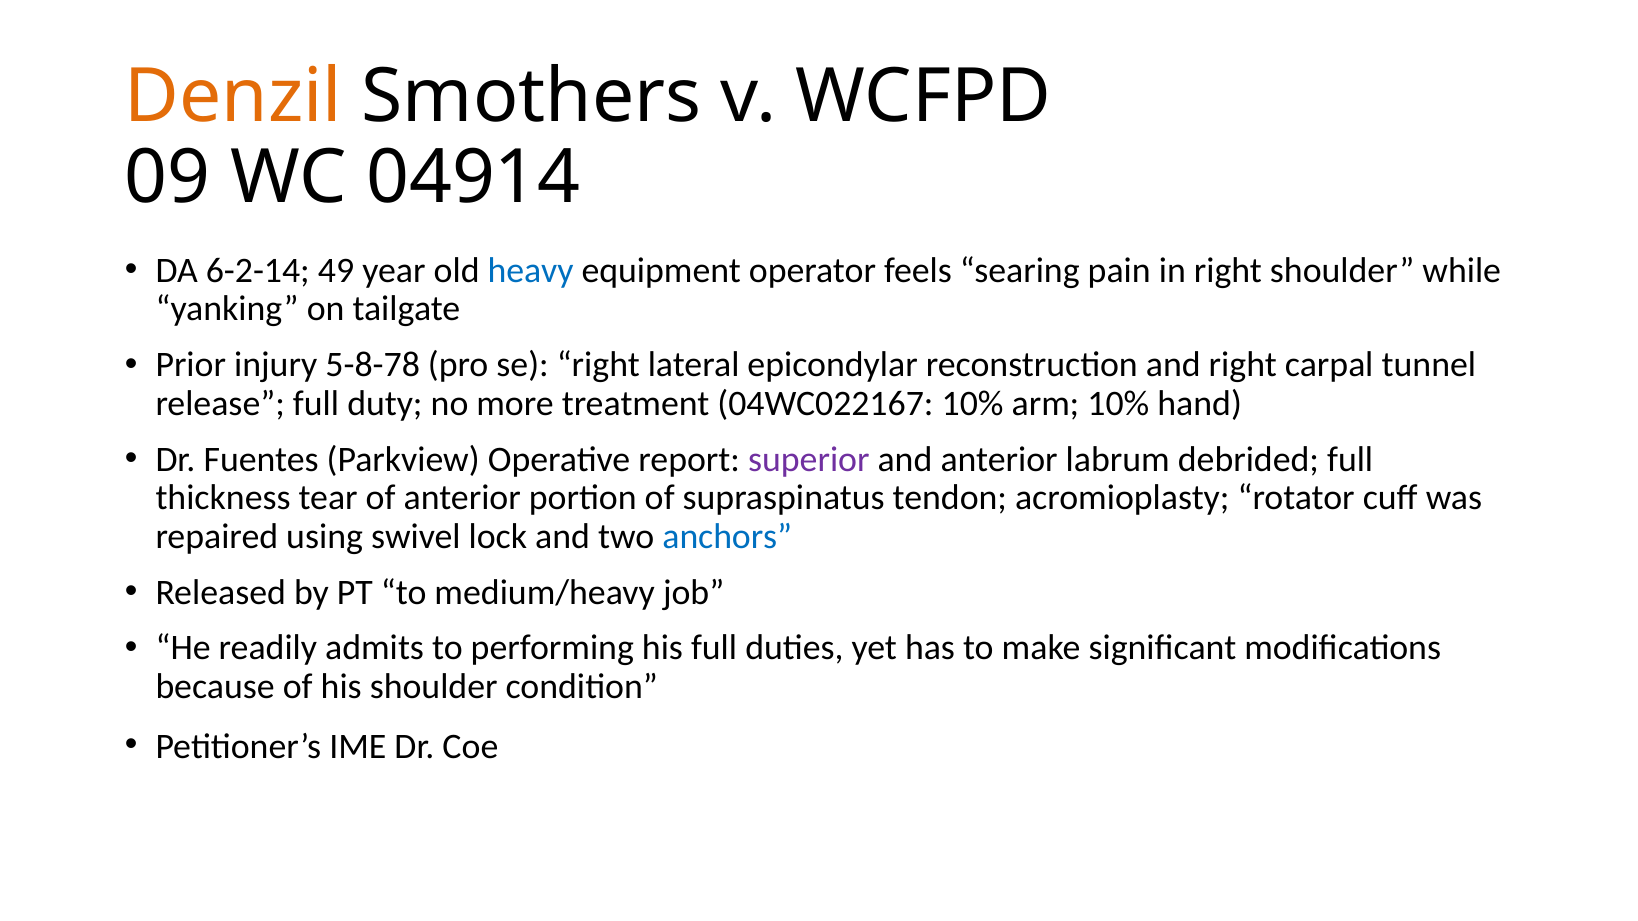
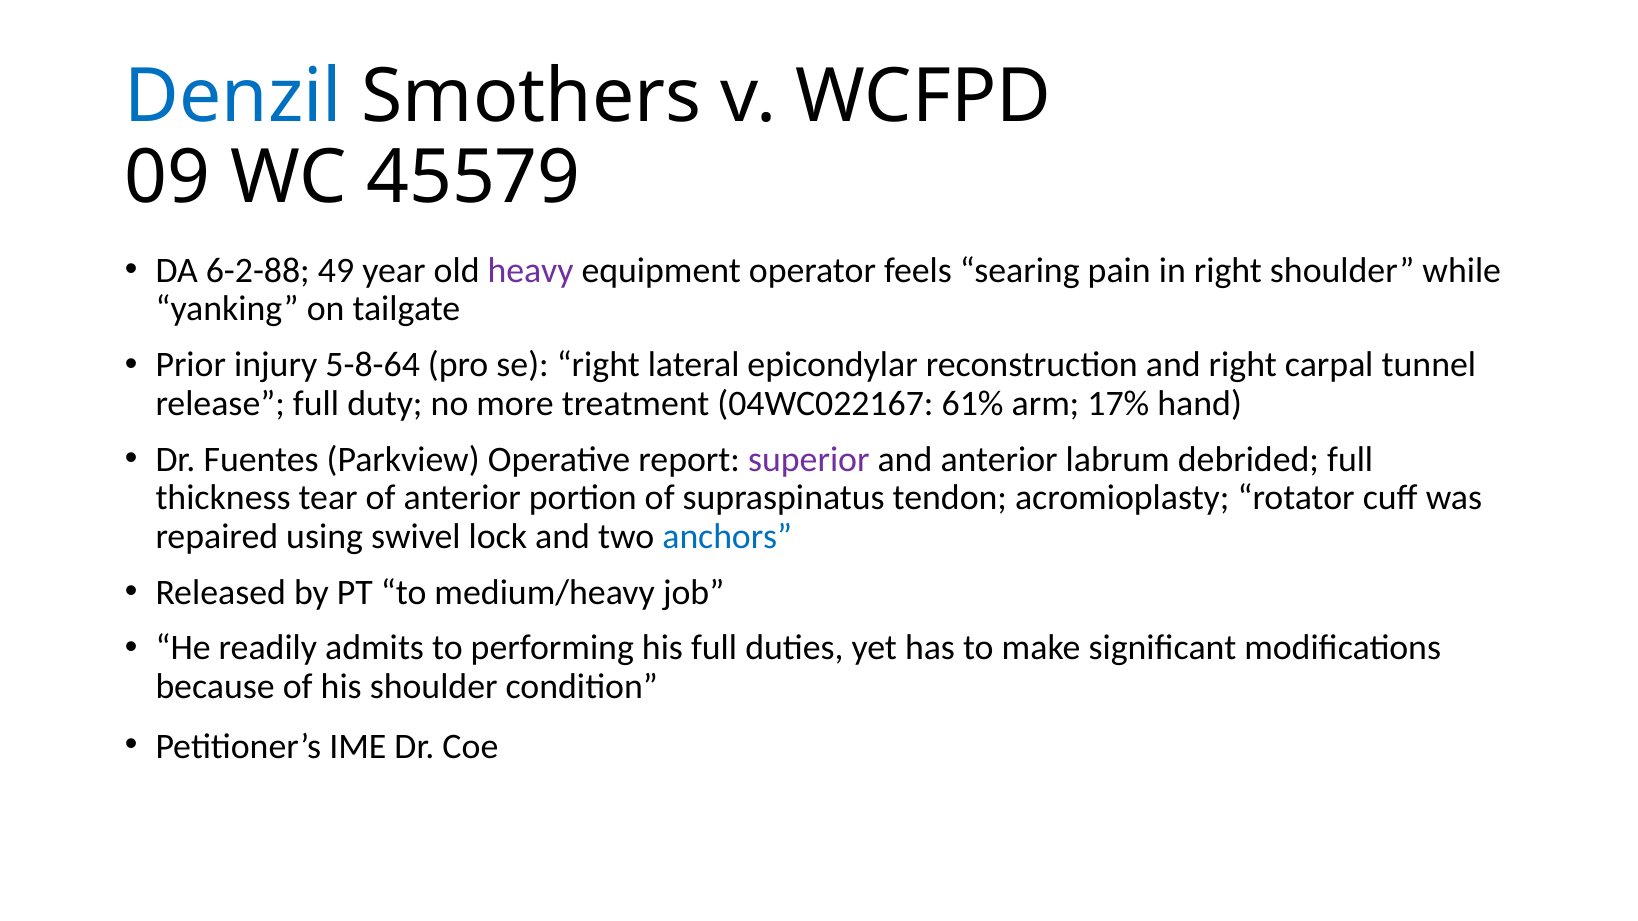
Denzil colour: orange -> blue (234, 97)
04914: 04914 -> 45579 (473, 178)
6-2-14: 6-2-14 -> 6-2-88 (258, 271)
heavy colour: blue -> purple (531, 271)
5-8-78: 5-8-78 -> 5-8-64 (373, 365)
04WC022167 10%: 10% -> 61% (973, 404)
arm 10%: 10% -> 17% (1118, 404)
